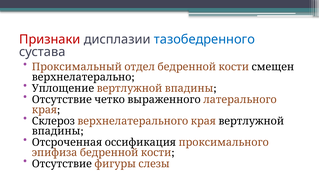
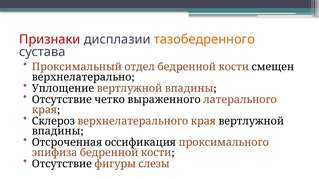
тазобедренного colour: blue -> orange (204, 40)
